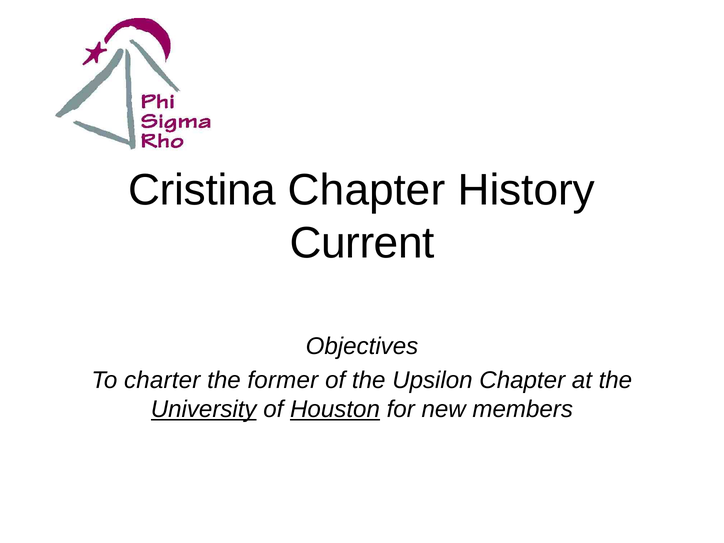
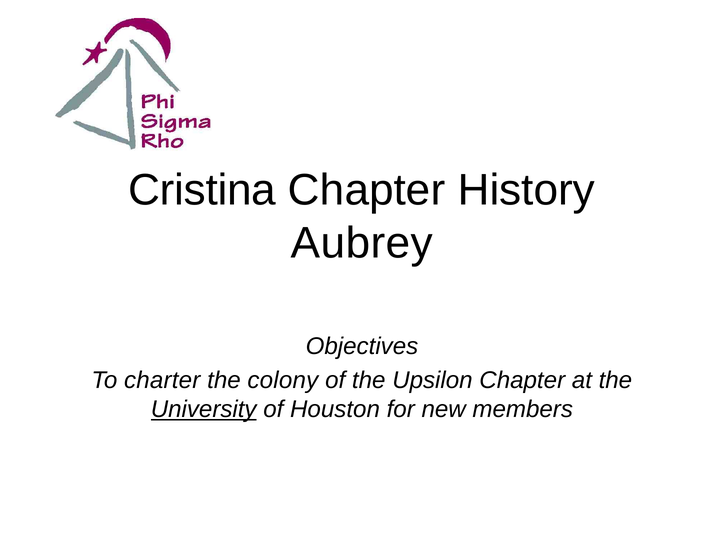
Current: Current -> Aubrey (362, 243)
former: former -> colony (283, 380)
Houston underline: present -> none (335, 409)
